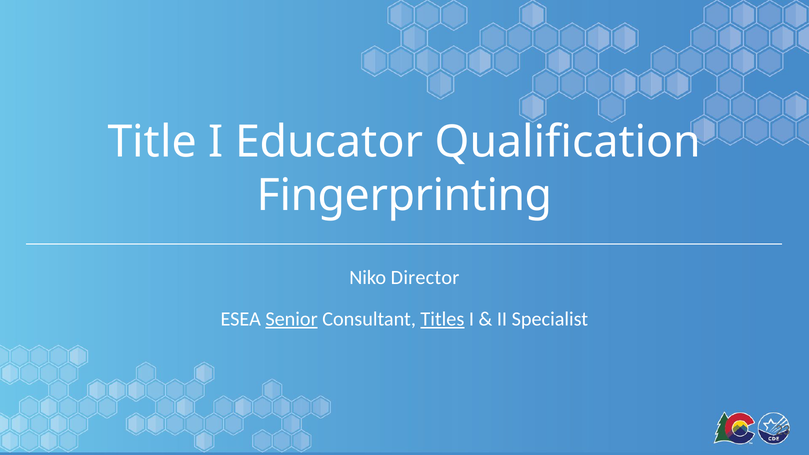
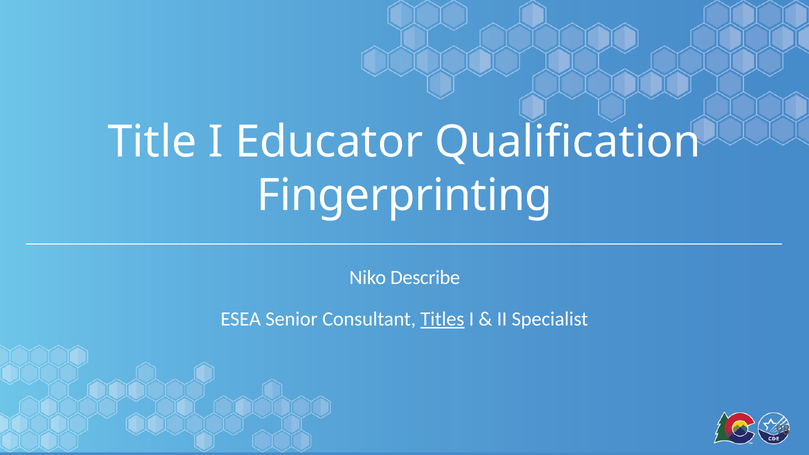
Director: Director -> Describe (425, 278)
Senior underline: present -> none (292, 319)
23: 23 -> 98 (783, 430)
